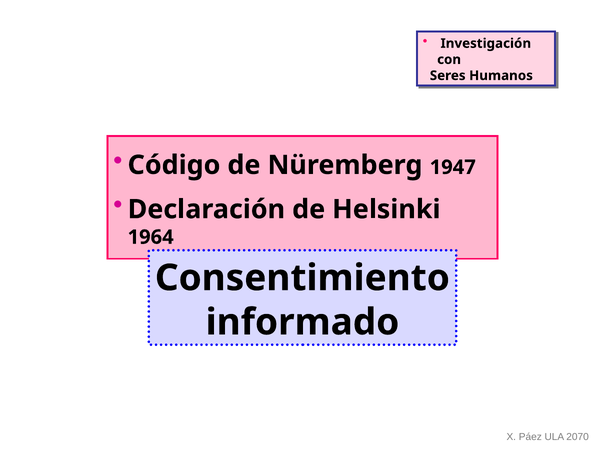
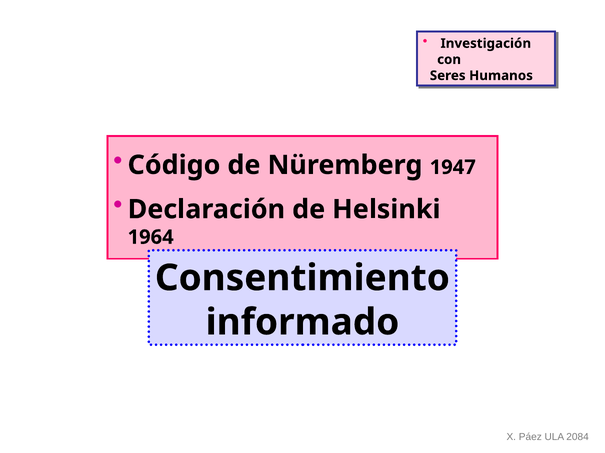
2070: 2070 -> 2084 (578, 438)
